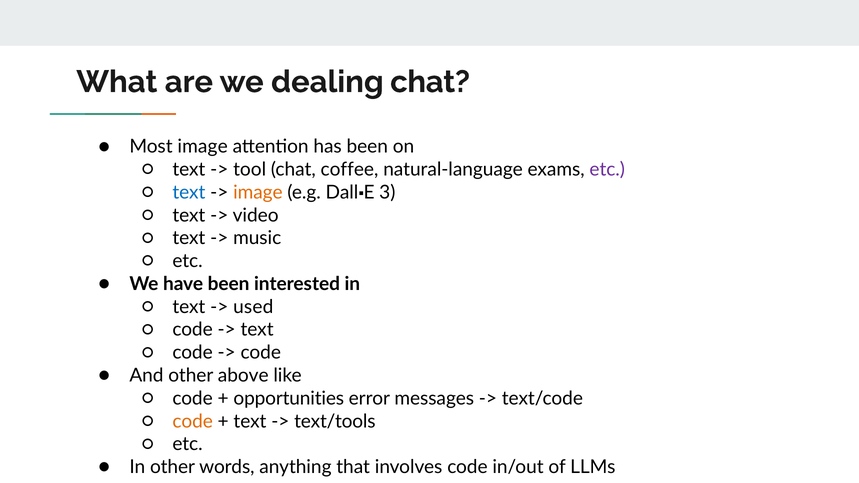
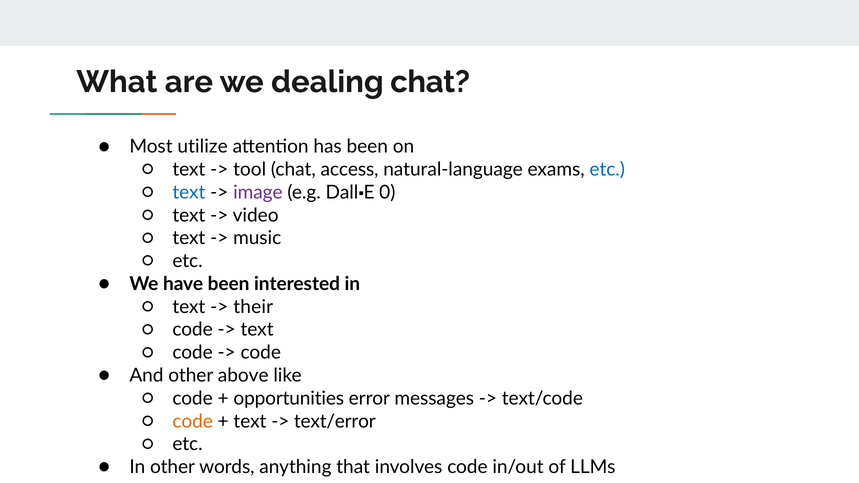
Most image: image -> utilize (203, 147)
coffee: coffee -> access (350, 170)
etc colour: purple -> blue (607, 170)
image colour: orange -> purple (258, 192)
3: 3 -> 0 (387, 192)
used: used -> their (253, 307)
text/tools: text/tools -> text/error (335, 421)
